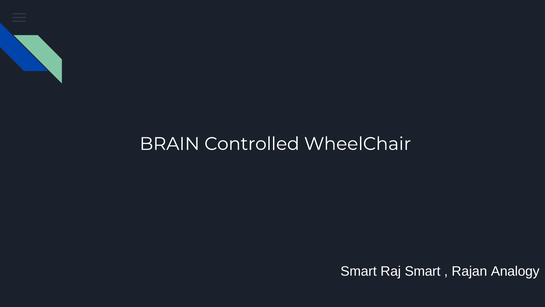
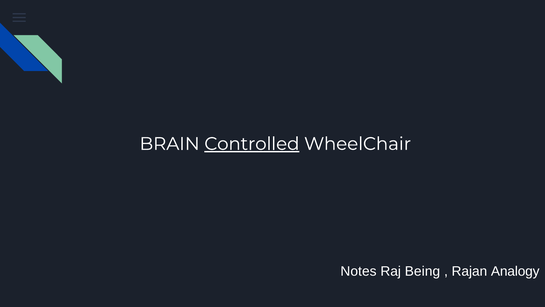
Controlled underline: none -> present (252, 144)
Smart: Smart -> Notes (359, 271)
Raj Smart: Smart -> Being (422, 271)
